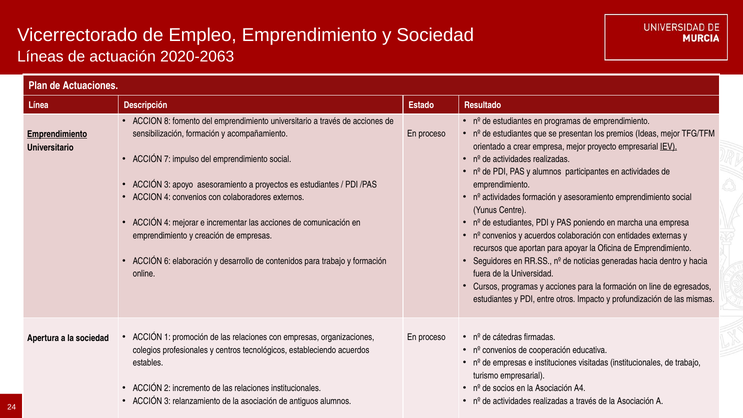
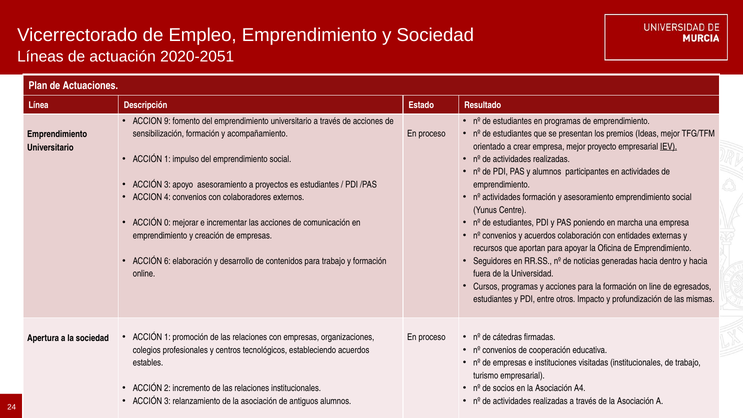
2020-2063: 2020-2063 -> 2020-2051 (197, 57)
8: 8 -> 9 (167, 121)
Emprendimiento underline: present -> none (57, 134)
7: 7 -> 1 (167, 159)
ACCIÓN 4: 4 -> 0 (167, 223)
